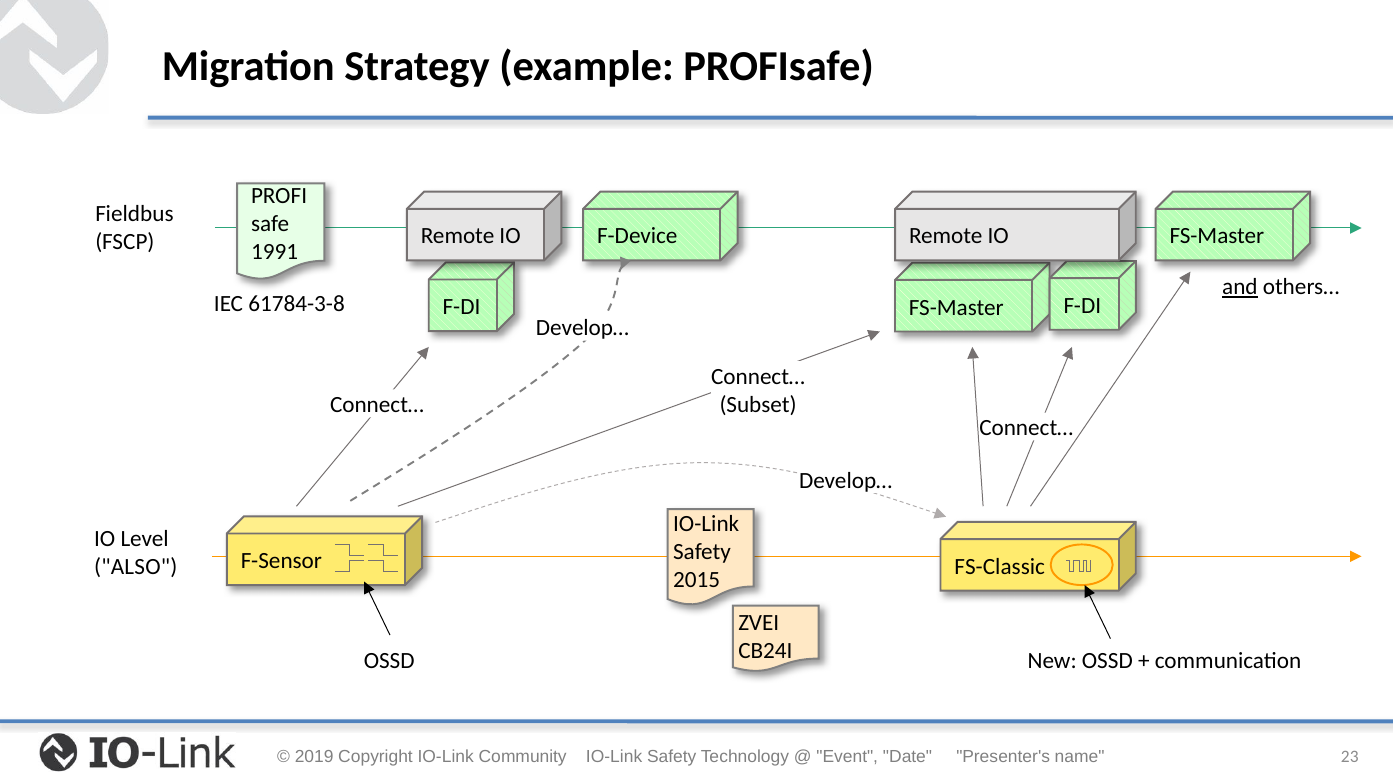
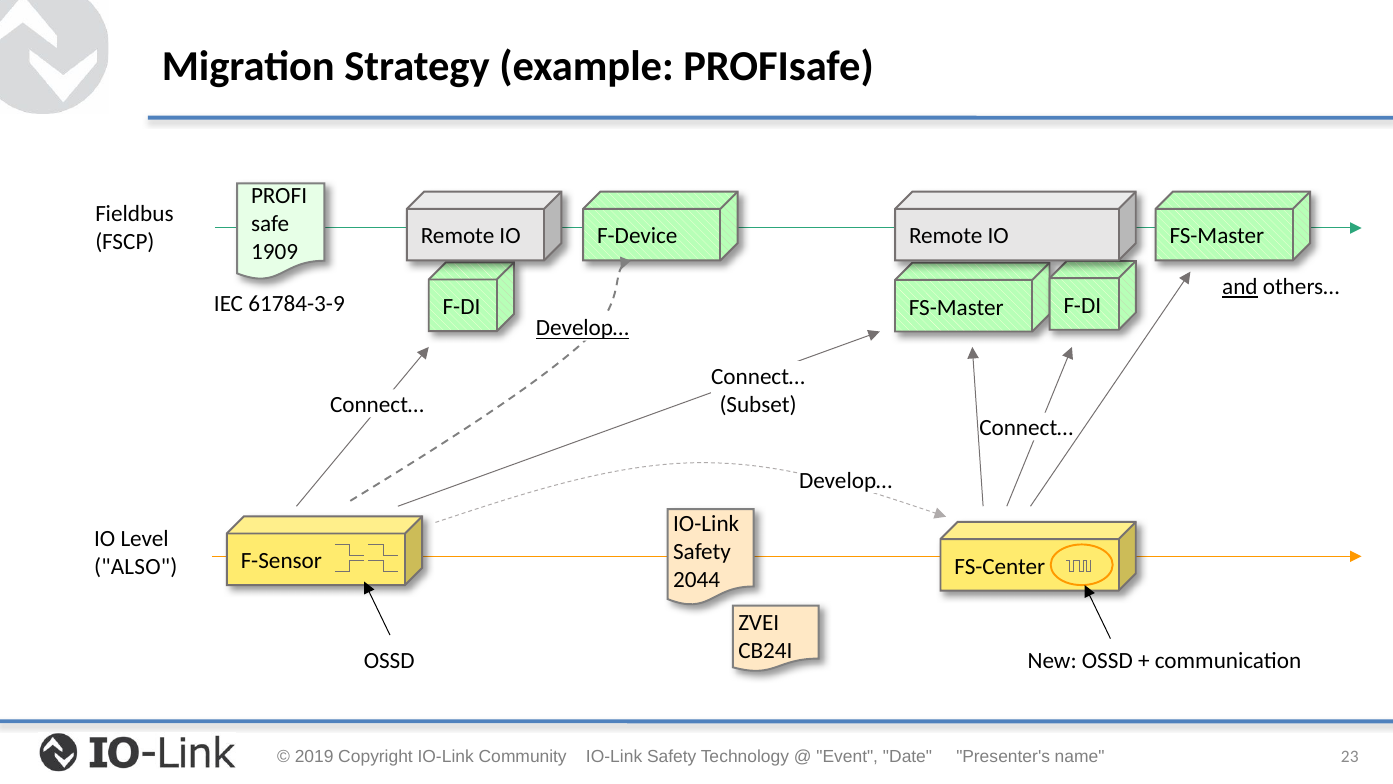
1991: 1991 -> 1909 (275, 251)
61784-3-8: 61784-3-8 -> 61784-3-9 (297, 303)
Develop… underline: none -> present (582, 328)
FS-Classic: FS-Classic -> FS-Center (1000, 566)
2015: 2015 -> 2044 (697, 580)
